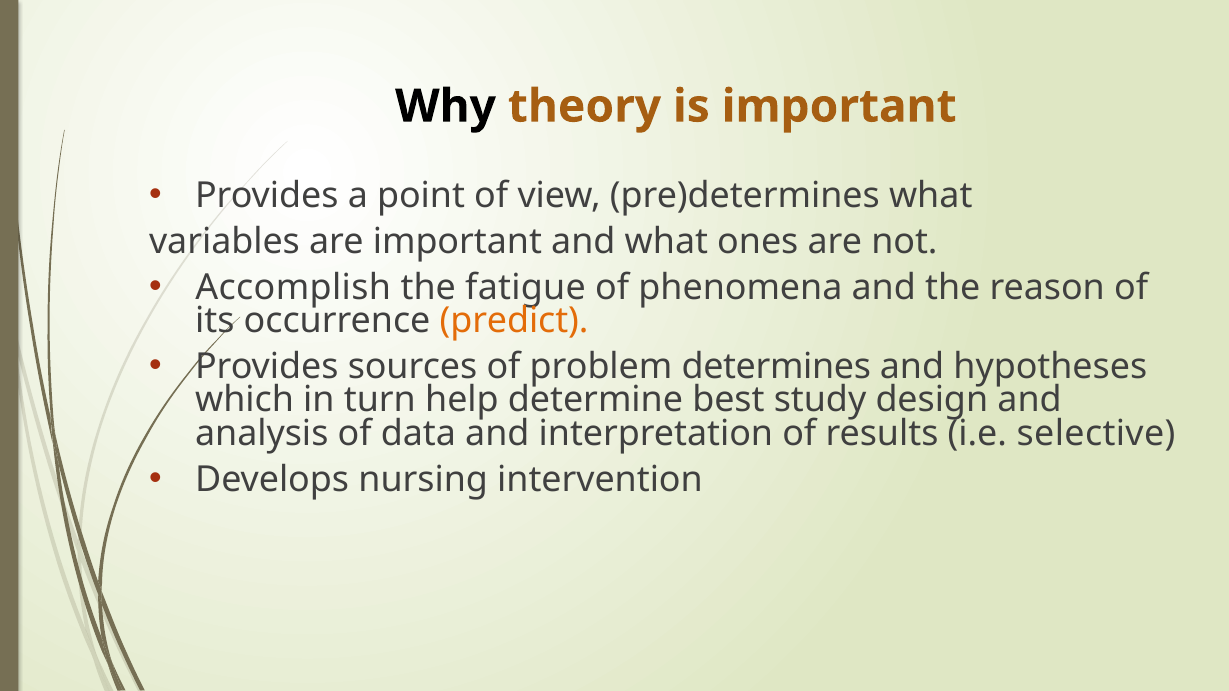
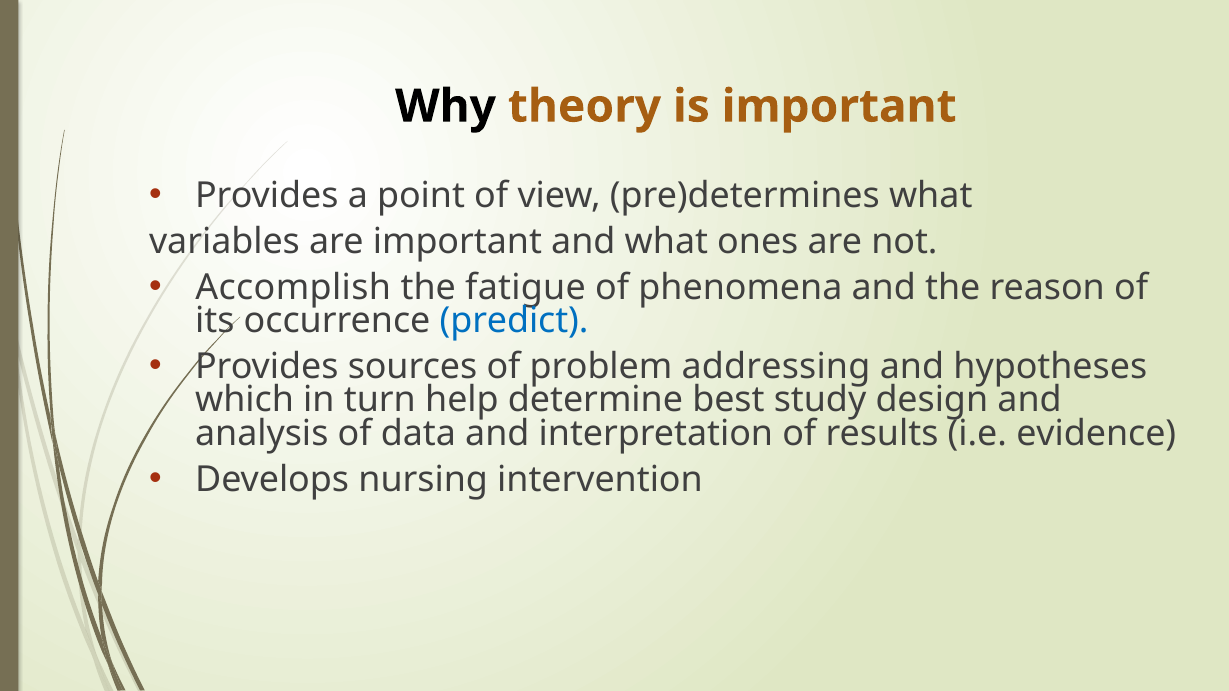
predict colour: orange -> blue (514, 321)
determines: determines -> addressing (776, 367)
selective: selective -> evidence (1096, 434)
